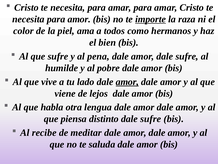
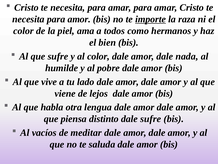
al pena: pena -> color (98, 56)
amor dale sufre: sufre -> nada (187, 56)
amor underline: present -> none (127, 82)
recibe: recibe -> vacíos (44, 132)
